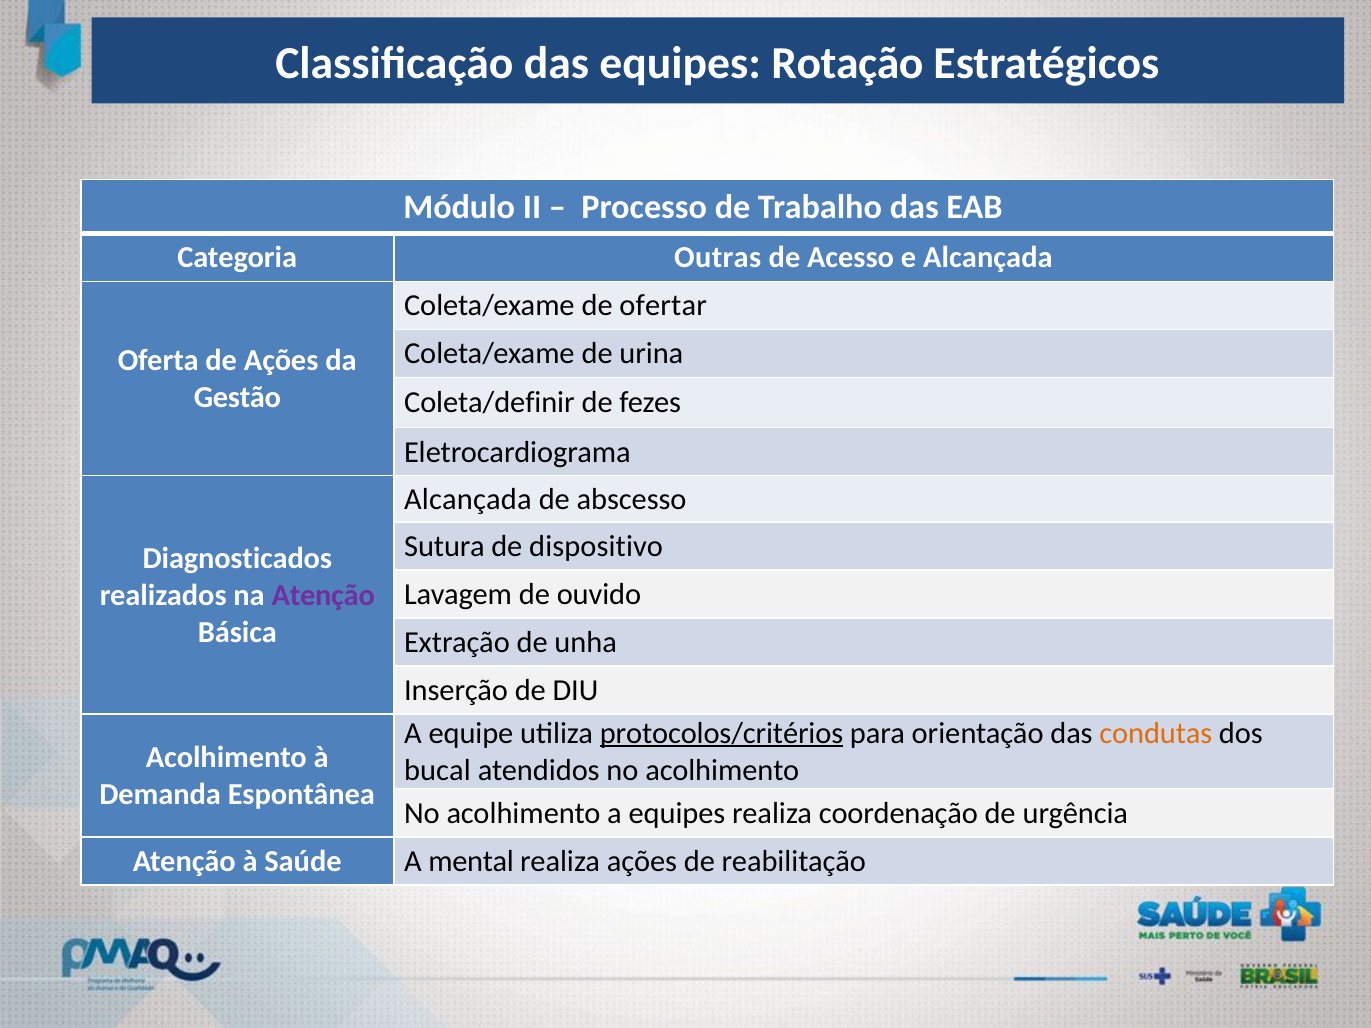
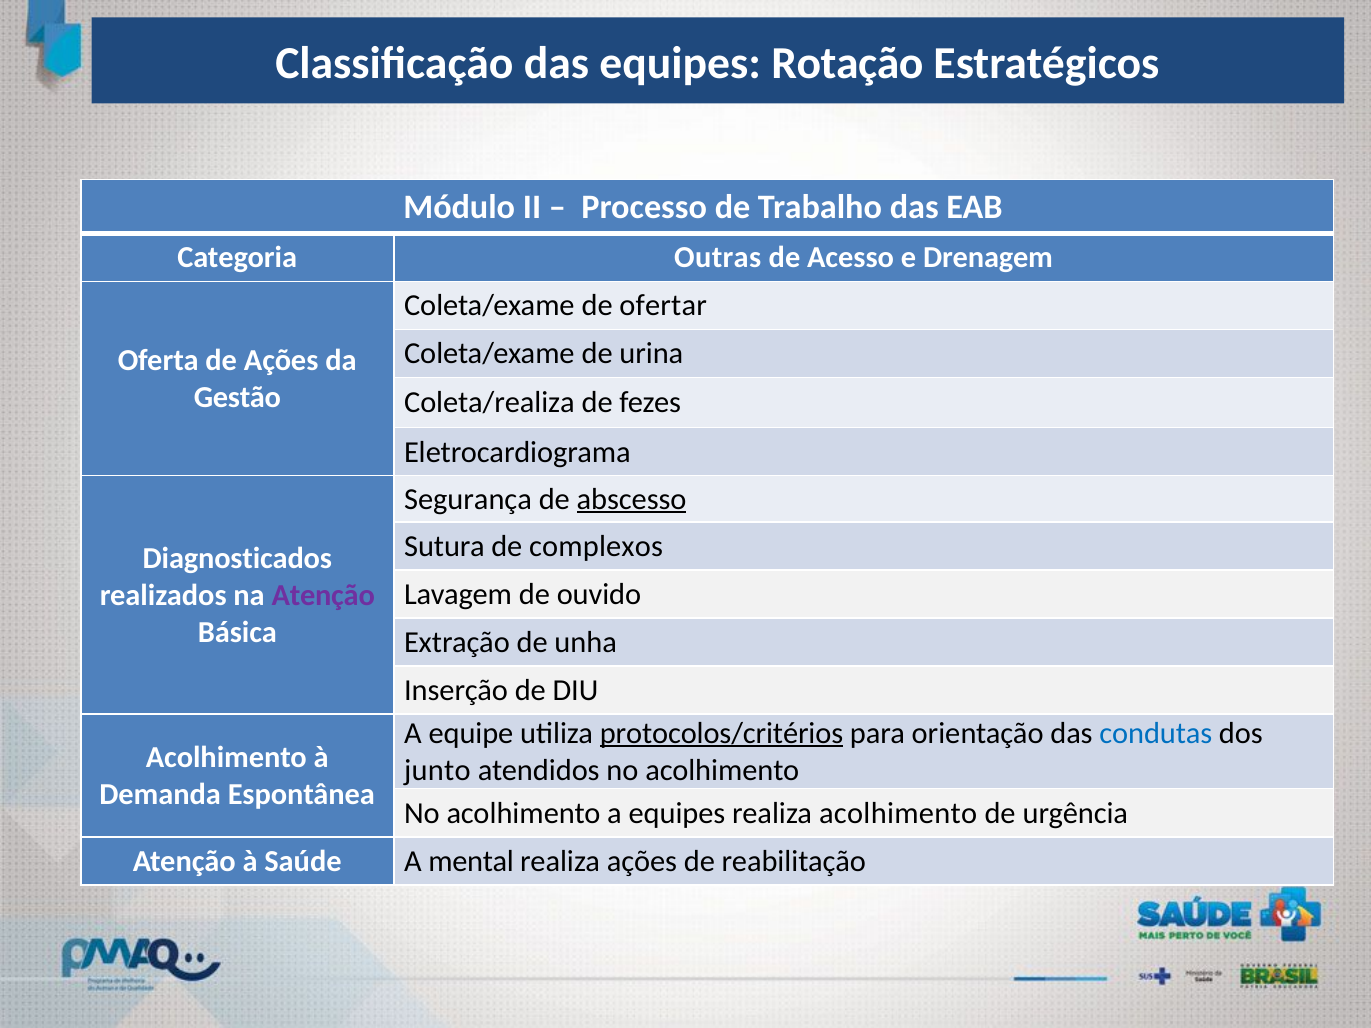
e Alcançada: Alcançada -> Drenagem (988, 258)
Coleta/definir: Coleta/definir -> Coleta/realiza (489, 403)
Alcançada: Alcançada -> Segurança (468, 499)
abscesso underline: none -> present (632, 499)
dispositivo: dispositivo -> complexos (596, 547)
condutas colour: orange -> blue (1156, 733)
bucal: bucal -> junto (437, 771)
realiza coordenação: coordenação -> acolhimento (898, 813)
